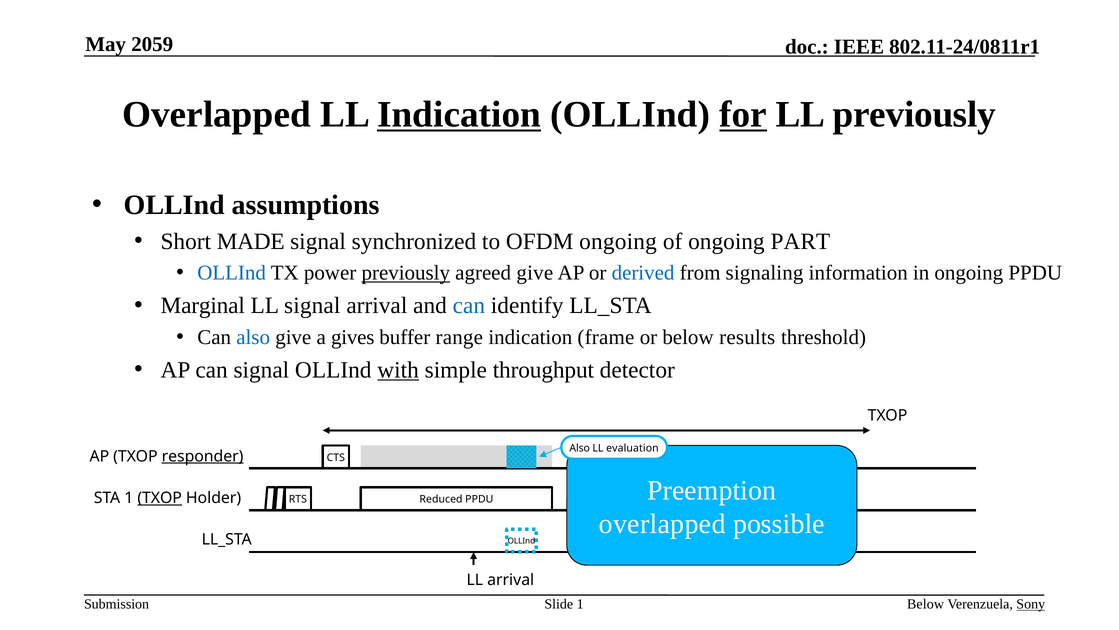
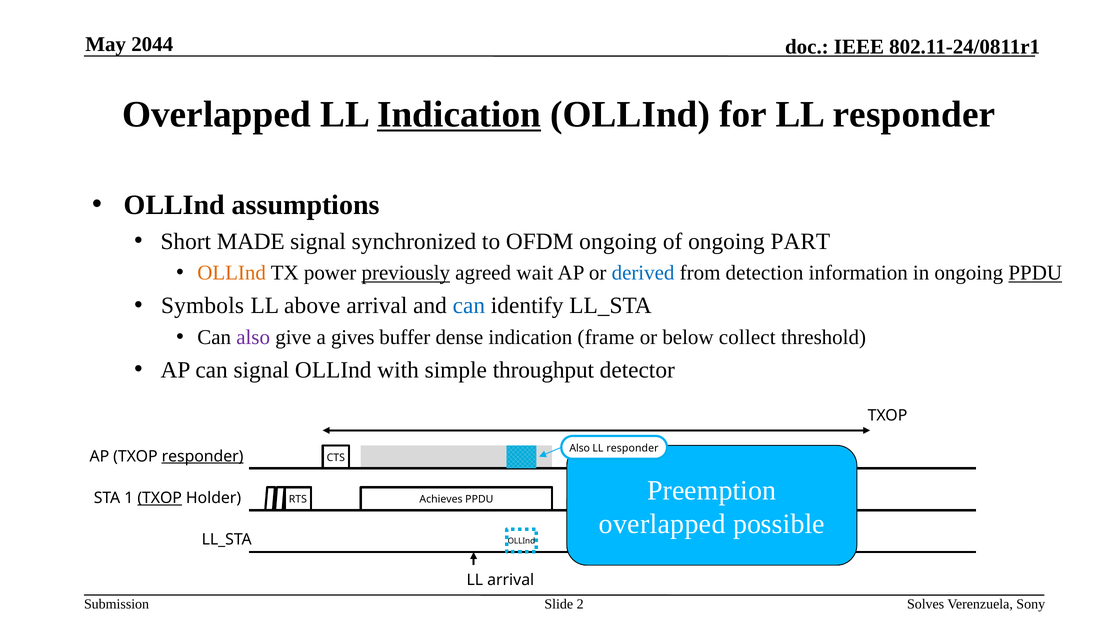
2059: 2059 -> 2044 (152, 44)
for underline: present -> none (743, 114)
previously: previously -> responder (914, 114)
OLLInd colour: blue -> orange (232, 273)
agreed give: give -> wait (535, 273)
signaling: signaling -> detection (765, 273)
PPDU underline: none -> present (1035, 273)
Marginal: Marginal -> Symbols (203, 305)
LL signal: signal -> above (312, 305)
also colour: blue -> purple (253, 337)
range: range -> dense (459, 337)
results: results -> collect (747, 337)
with underline: present -> none (398, 370)
evaluation: evaluation -> responder (632, 448)
Reduced: Reduced -> Achieves (441, 499)
Slide 1: 1 -> 2 (580, 604)
Below: Below -> Solves (926, 604)
Sony underline: present -> none (1031, 604)
